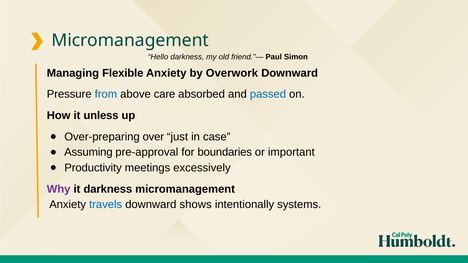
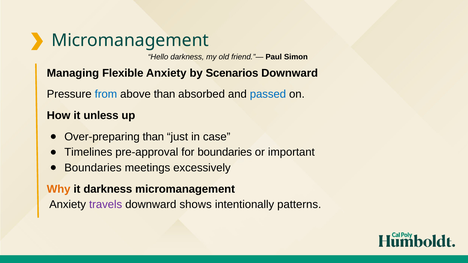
Overwork: Overwork -> Scenarios (232, 73)
above care: care -> than (165, 94)
Over-preparing over: over -> than (153, 137)
Assuming: Assuming -> Timelines (88, 152)
Productivity: Productivity -> Boundaries (93, 168)
Why colour: purple -> orange (59, 189)
travels colour: blue -> purple (106, 205)
systems: systems -> patterns (299, 205)
